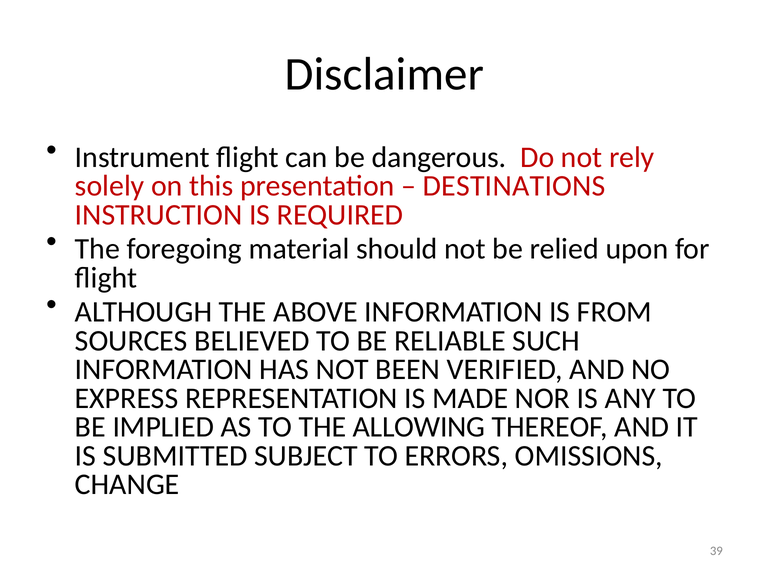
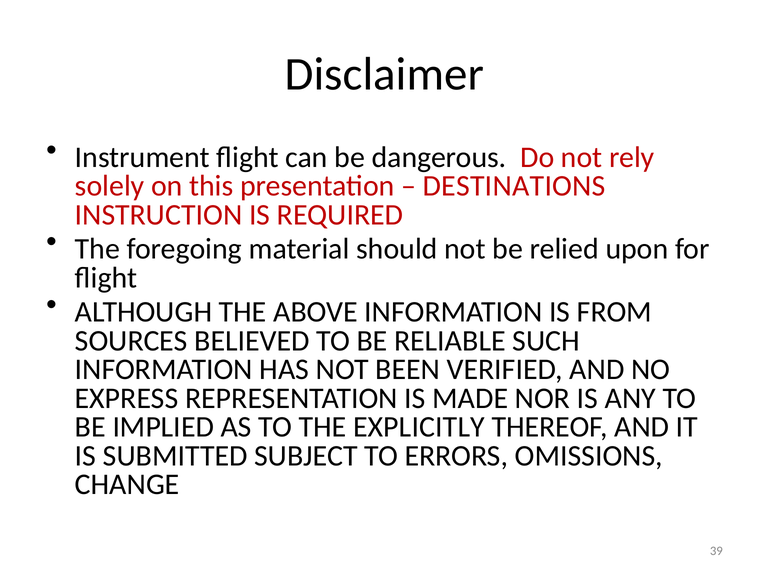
ALLOWING: ALLOWING -> EXPLICITLY (419, 427)
